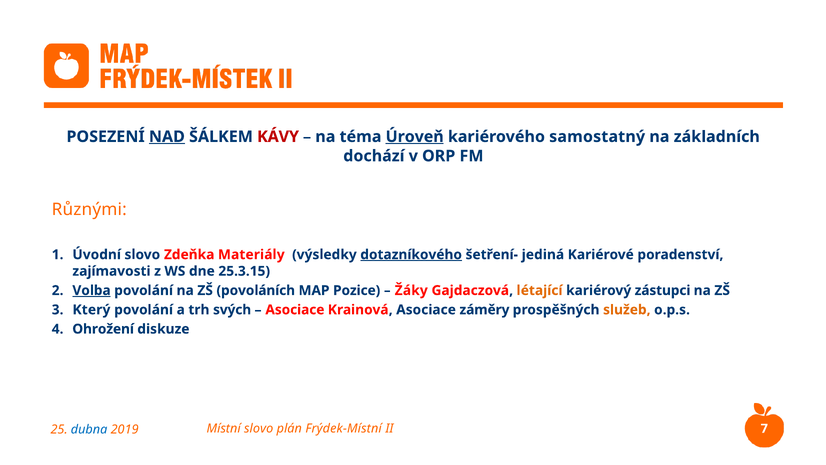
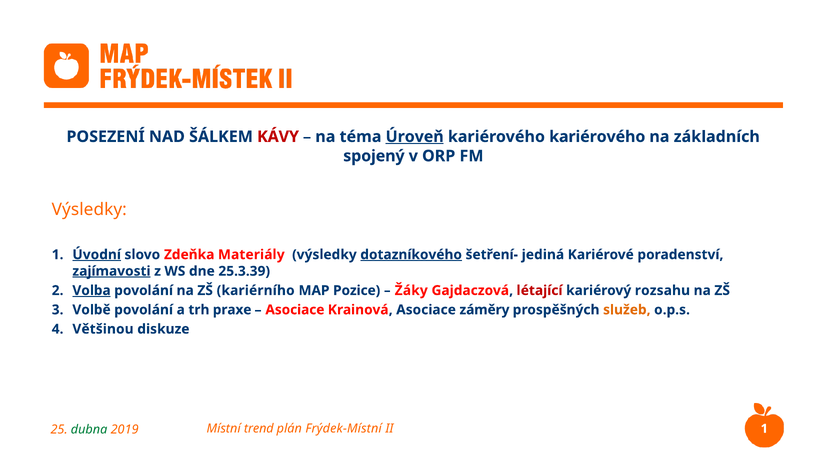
NAD underline: present -> none (167, 137)
kariérového samostatný: samostatný -> kariérového (597, 137)
dochází: dochází -> spojený (374, 156)
Různými: Různými -> Výsledky (89, 209)
Úvodní underline: none -> present (97, 254)
zajímavosti underline: none -> present (111, 271)
25.3.15: 25.3.15 -> 25.3.39 (244, 271)
povoláních: povoláních -> kariérního (256, 290)
létající colour: orange -> red (540, 290)
zástupci: zástupci -> rozsahu (662, 290)
Který: Který -> Volbě (92, 310)
svých: svých -> praxe (232, 310)
Ohrožení: Ohrožení -> Většinou (103, 329)
Místní slovo: slovo -> trend (259, 428)
II 7: 7 -> 1 (764, 428)
dubna colour: blue -> green (89, 429)
